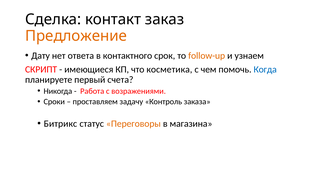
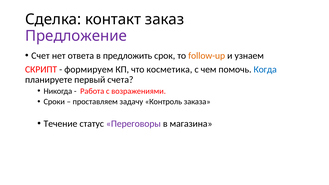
Предложение colour: orange -> purple (76, 36)
Дату: Дату -> Счет (40, 56)
контактного: контактного -> предложить (128, 56)
имеющиеся: имеющиеся -> формируем (89, 69)
Битрикс: Битрикс -> Течение (60, 124)
Переговоры colour: orange -> purple (133, 124)
